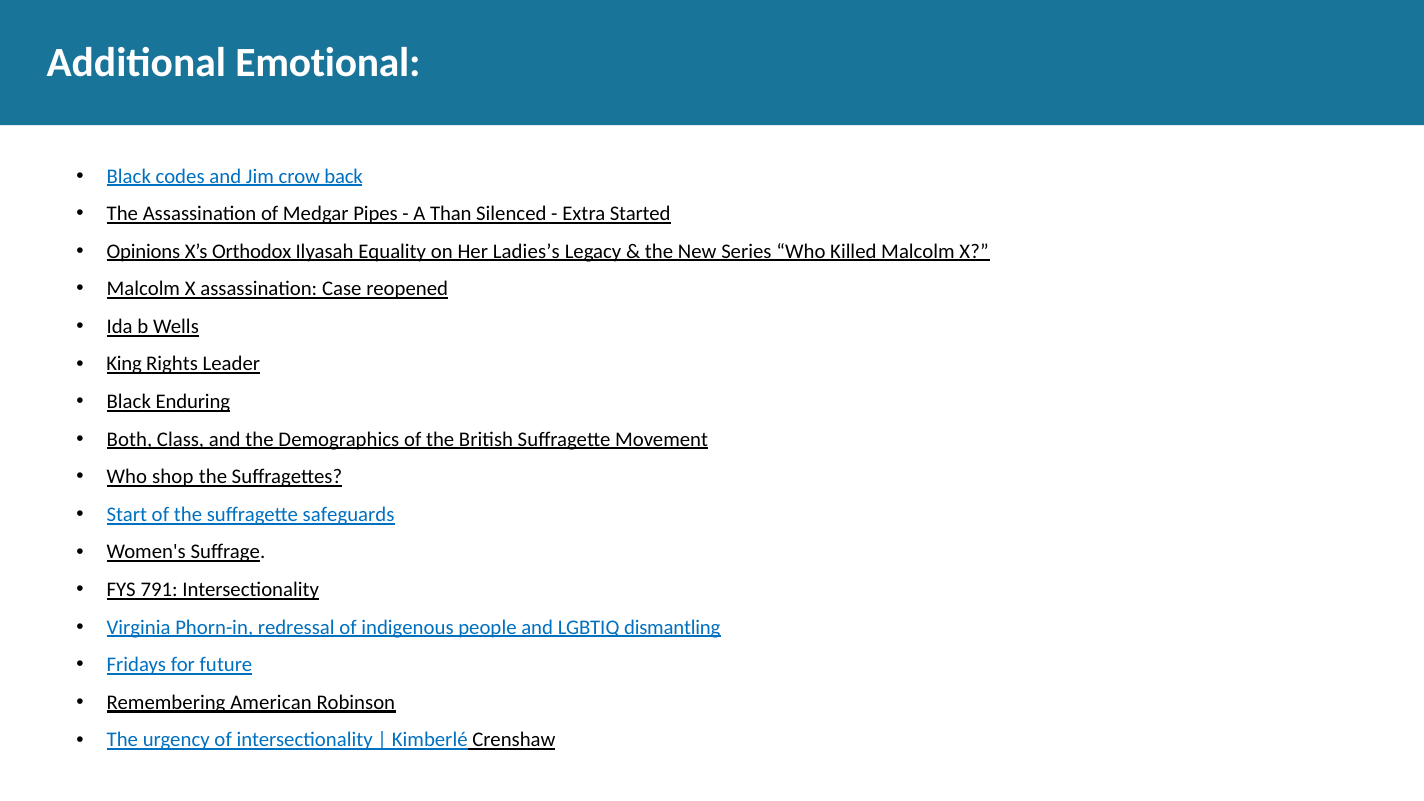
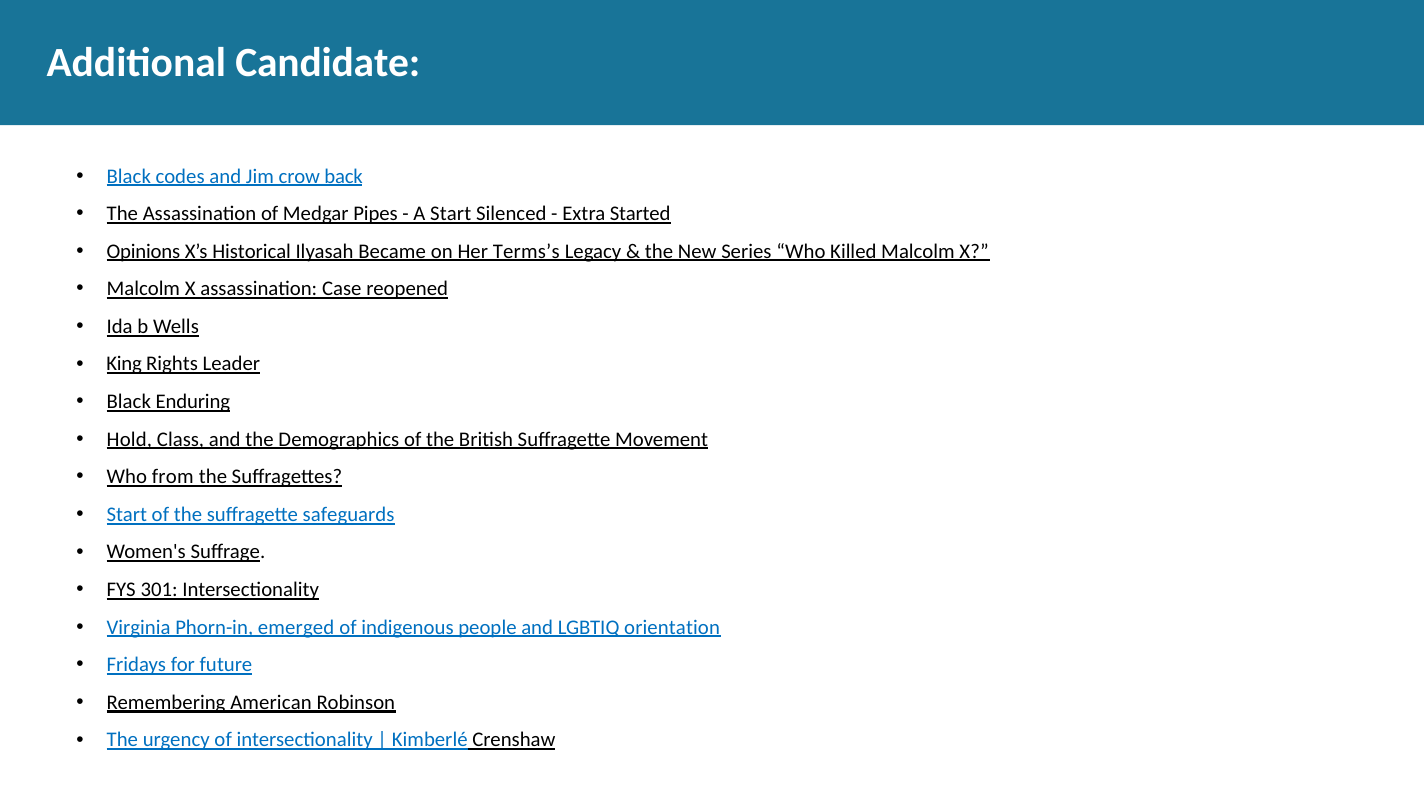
Emotional: Emotional -> Candidate (328, 63)
A Than: Than -> Start (451, 214)
Orthodox: Orthodox -> Historical (252, 251)
Equality: Equality -> Became (392, 251)
Ladies’s: Ladies’s -> Terms’s (526, 251)
Both: Both -> Hold (129, 439)
shop: shop -> from (173, 477)
791: 791 -> 301 (159, 590)
redressal: redressal -> emerged (296, 627)
dismantling: dismantling -> orientation (672, 627)
